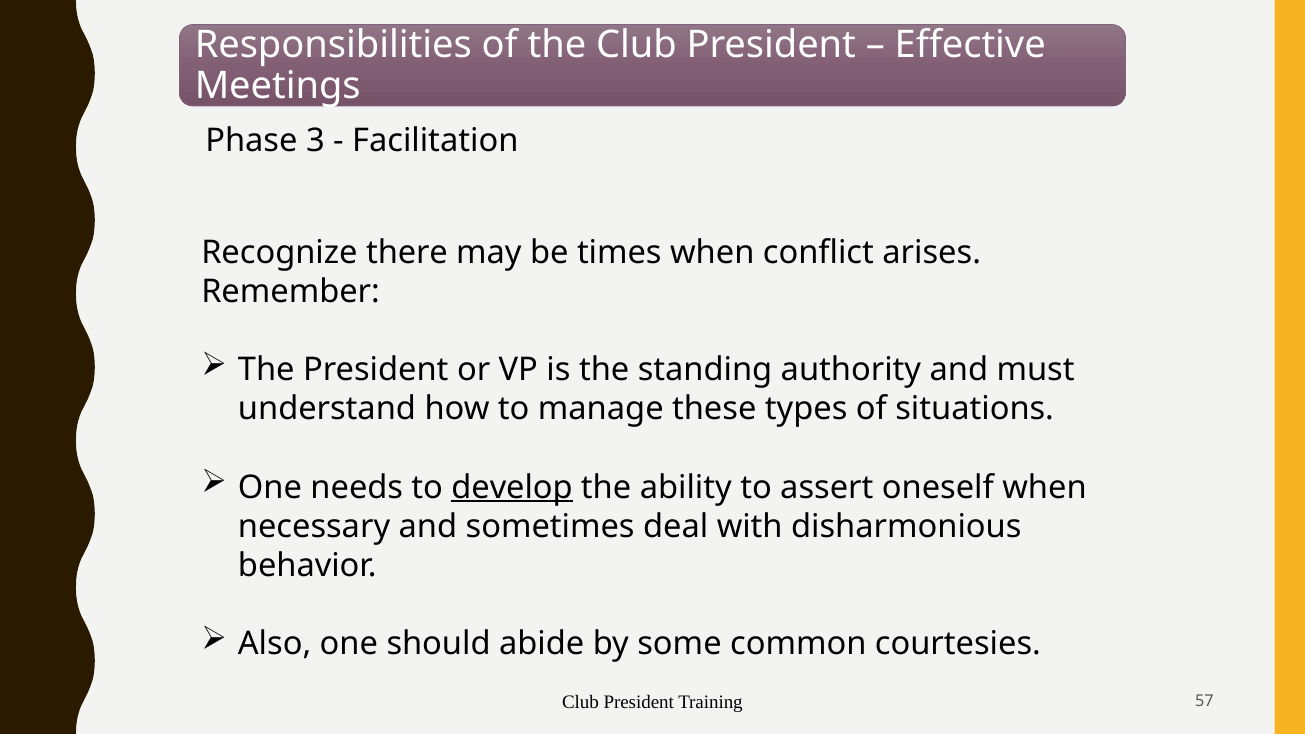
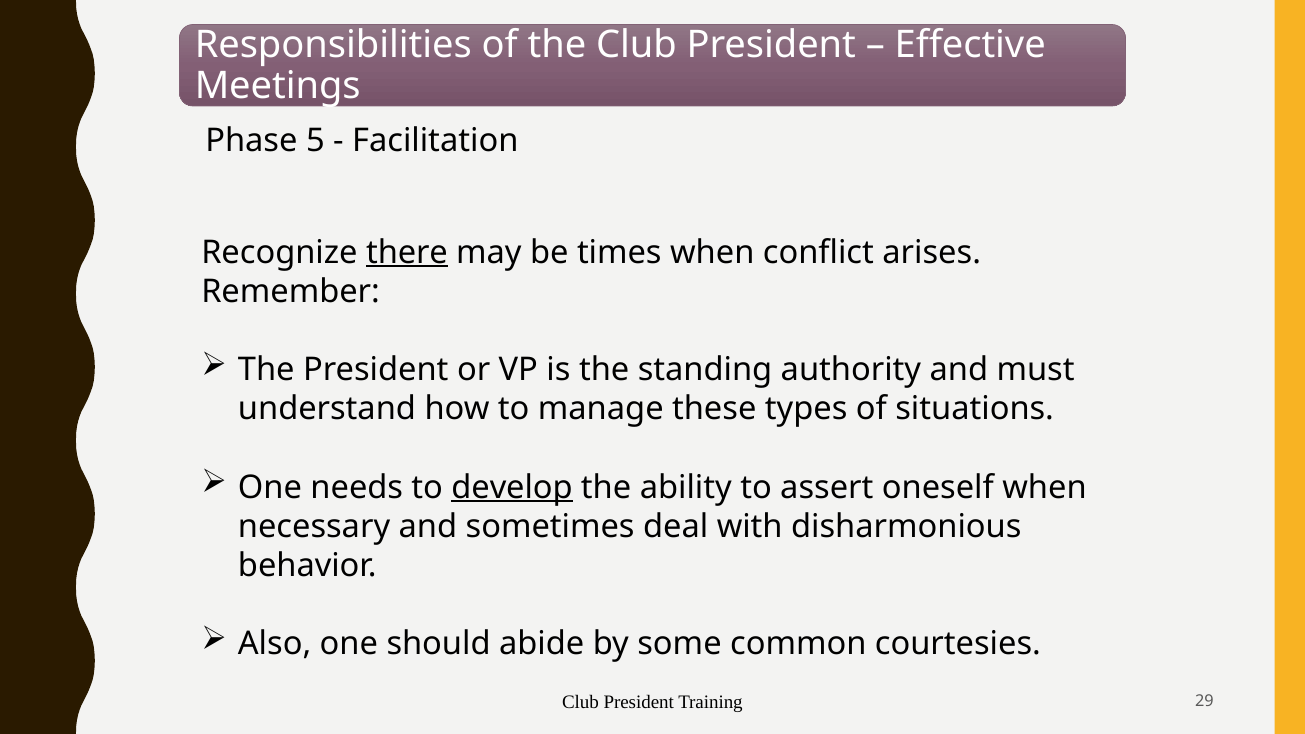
3: 3 -> 5 (315, 141)
there underline: none -> present (407, 252)
57: 57 -> 29 (1204, 701)
